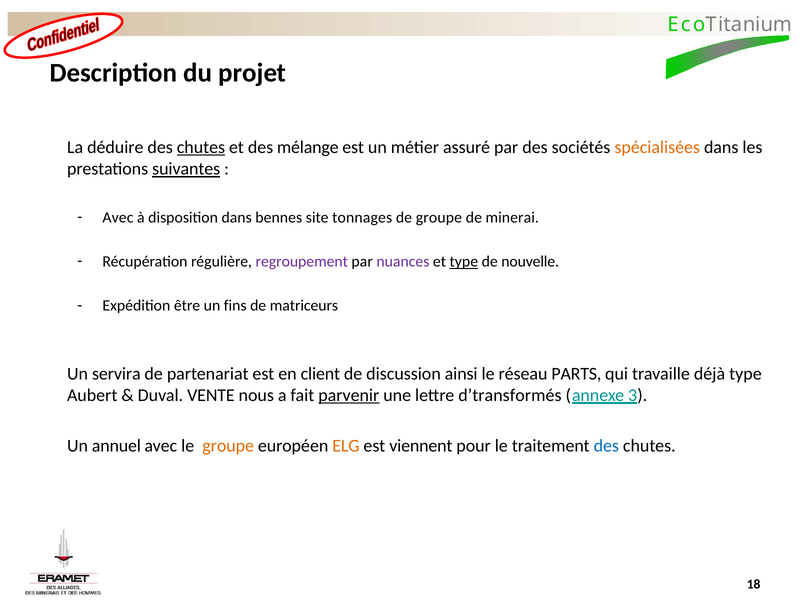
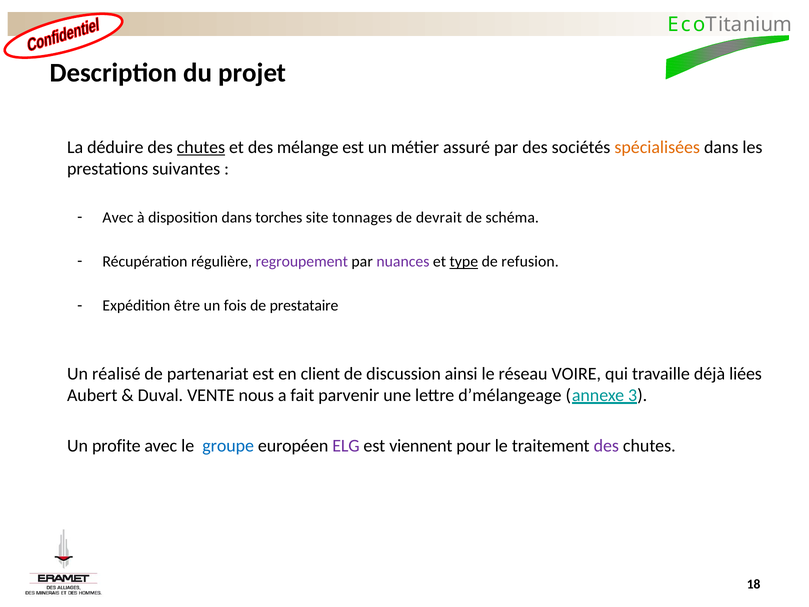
suivantes underline: present -> none (186, 169)
bennes: bennes -> torches (279, 217)
de groupe: groupe -> devrait (439, 217)
minerai: minerai -> schéma (512, 217)
nouvelle: nouvelle -> refusion (530, 261)
fins: fins -> fois (235, 306)
matriceurs: matriceurs -> prestataire (304, 306)
servira: servira -> réalisé (116, 374)
PARTS: PARTS -> VOIRE (576, 374)
déjà type: type -> liées (746, 374)
parvenir underline: present -> none (349, 395)
d’transformés: d’transformés -> d’mélangeage (510, 395)
annuel: annuel -> profite (116, 446)
groupe colour: orange -> blue (228, 446)
ELG colour: orange -> purple (346, 446)
des colour: blue -> purple (606, 446)
